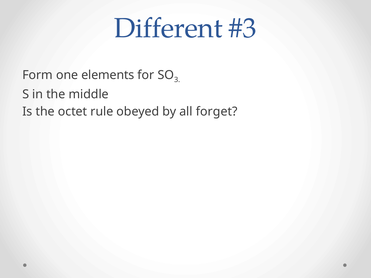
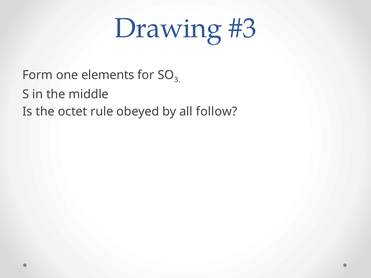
Different: Different -> Drawing (168, 28)
forget: forget -> follow (217, 112)
